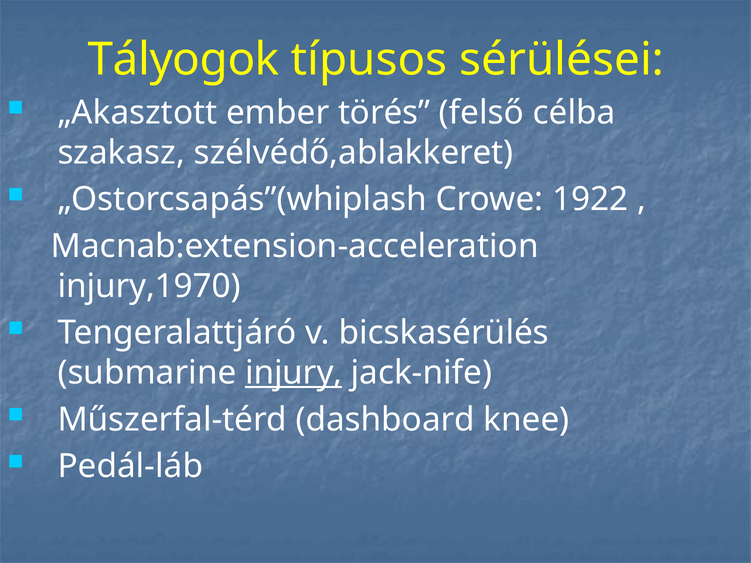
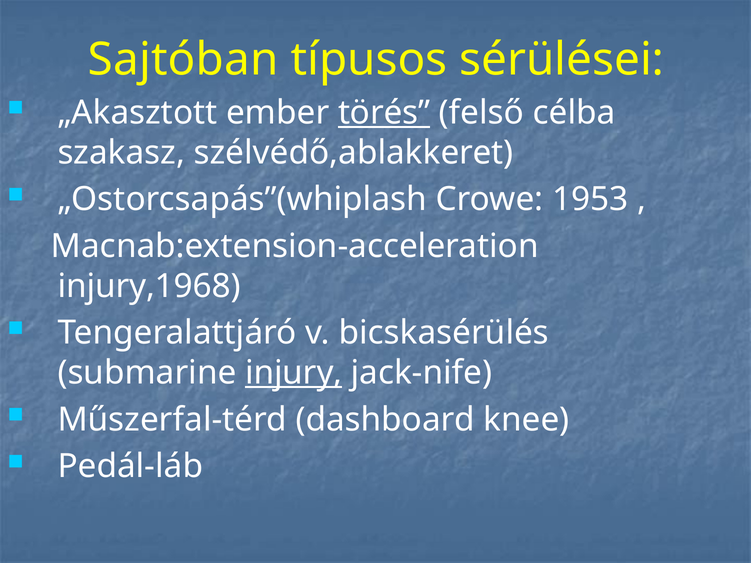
Tályogok: Tályogok -> Sajtóban (183, 60)
törés underline: none -> present (384, 113)
1922: 1922 -> 1953 (590, 199)
injury,1970: injury,1970 -> injury,1968 (149, 286)
